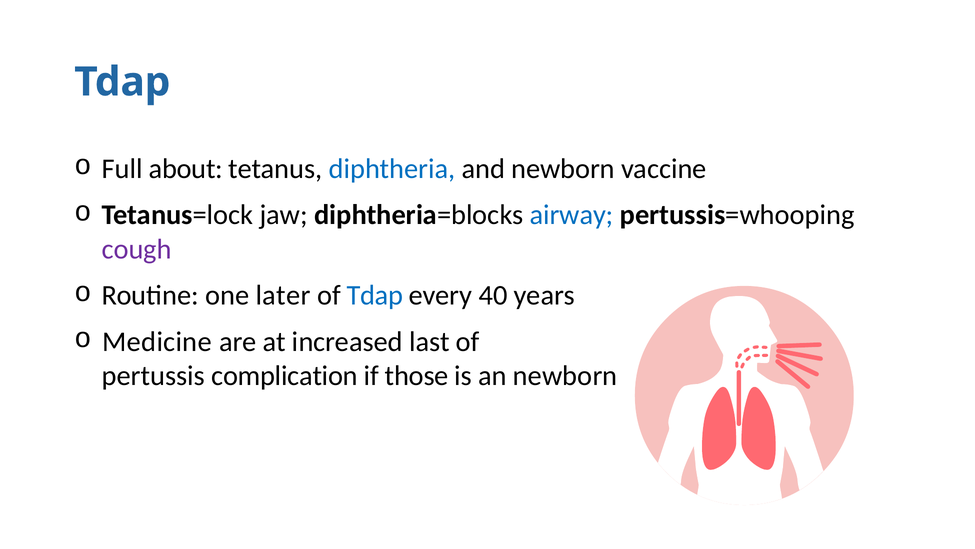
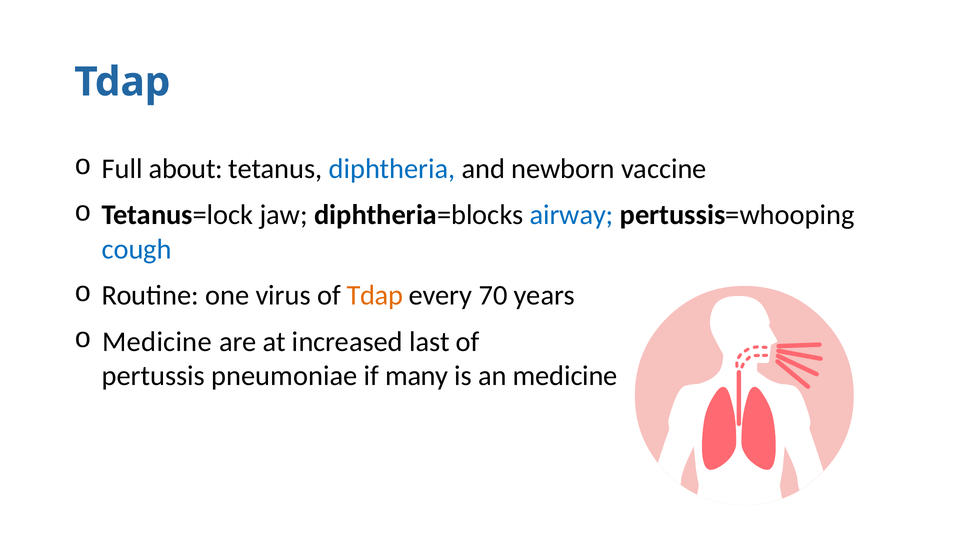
cough colour: purple -> blue (137, 249)
later: later -> virus (283, 295)
Tdap colour: blue -> orange (375, 295)
40: 40 -> 70 (493, 295)
complication: complication -> pneumoniae (284, 375)
those: those -> many (417, 375)
an newborn: newborn -> medicine (565, 375)
